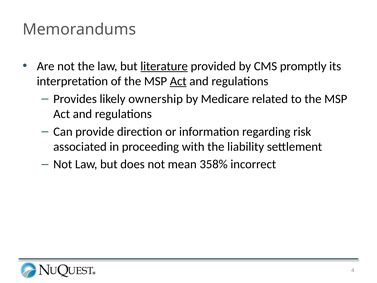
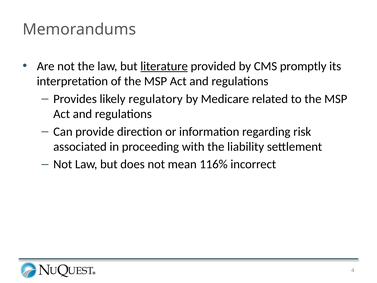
Act underline: present -> none (178, 81)
ownership: ownership -> regulatory (156, 99)
358%: 358% -> 116% (214, 164)
